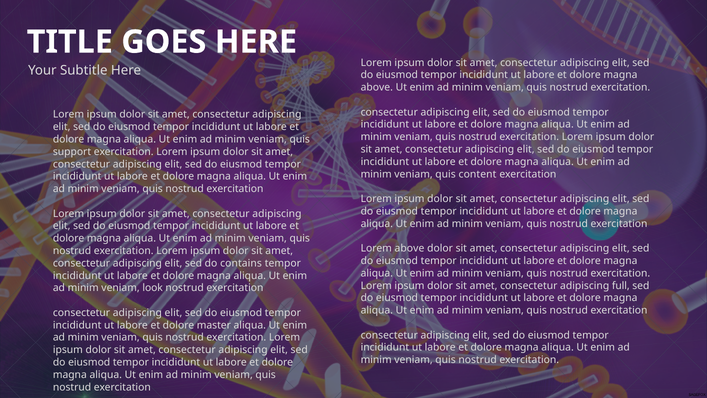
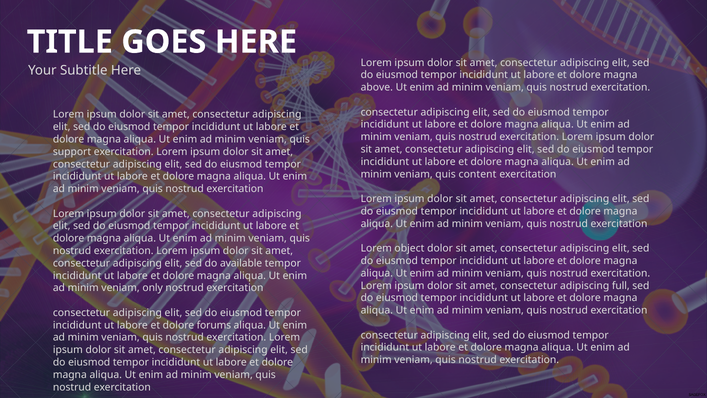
Lorem above: above -> object (409, 248)
contains: contains -> available (241, 263)
look: look -> only (153, 288)
master: master -> forums (214, 325)
